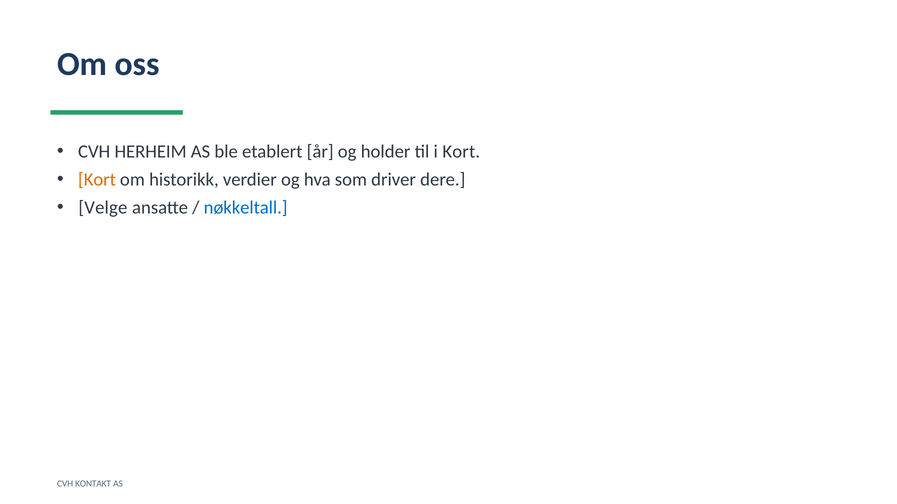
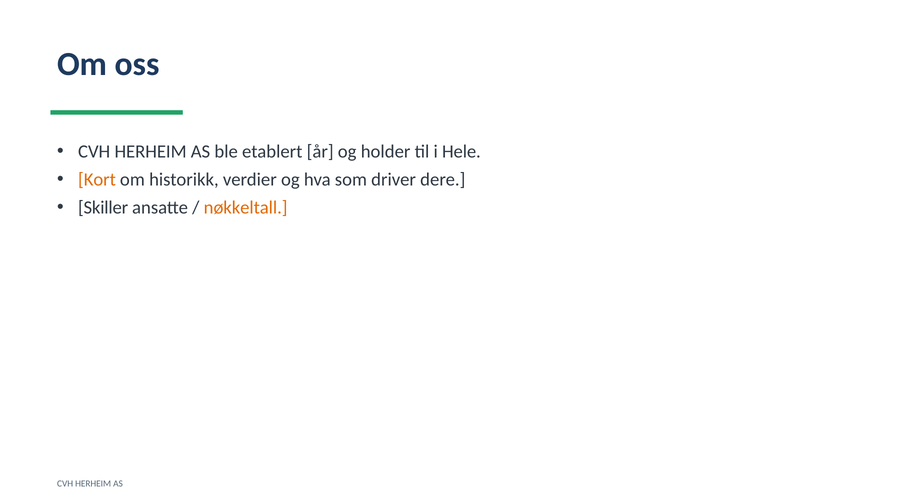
i Kort: Kort -> Hele (461, 152)
Velge: Velge -> Skiller (103, 208)
nøkkeltall colour: blue -> orange (246, 208)
KONTAKT: KONTAKT -> HERHEIM (93, 484)
